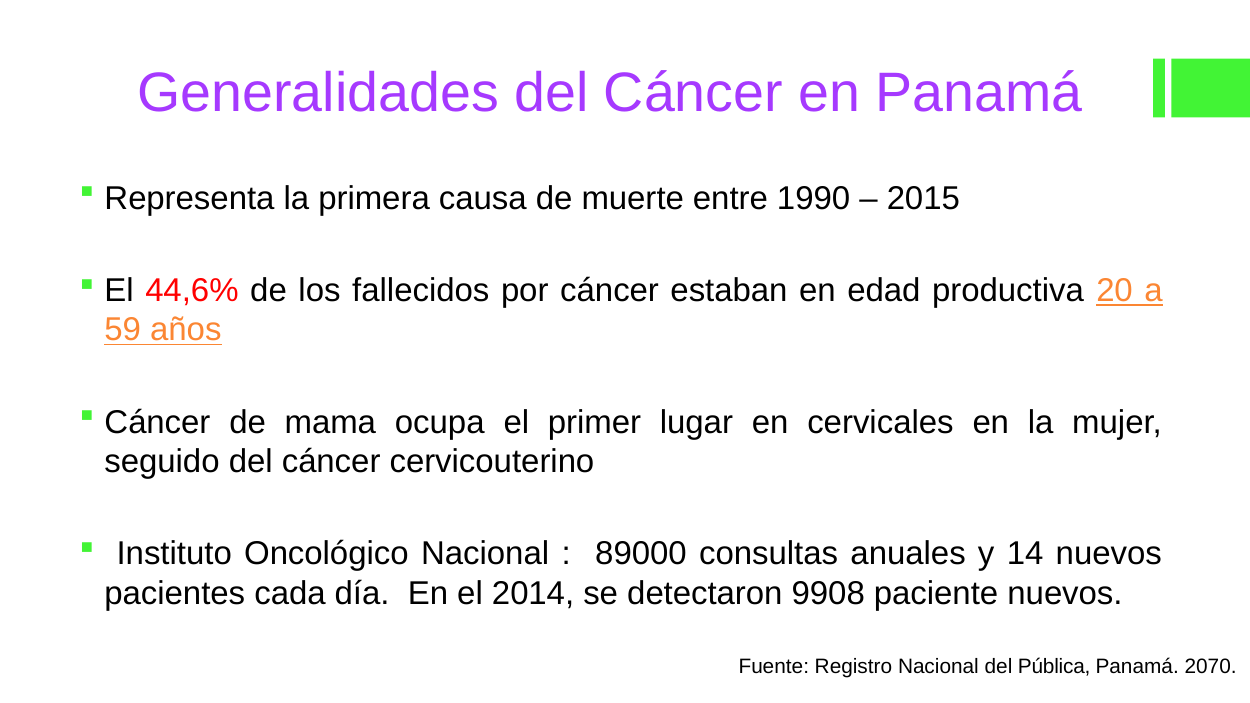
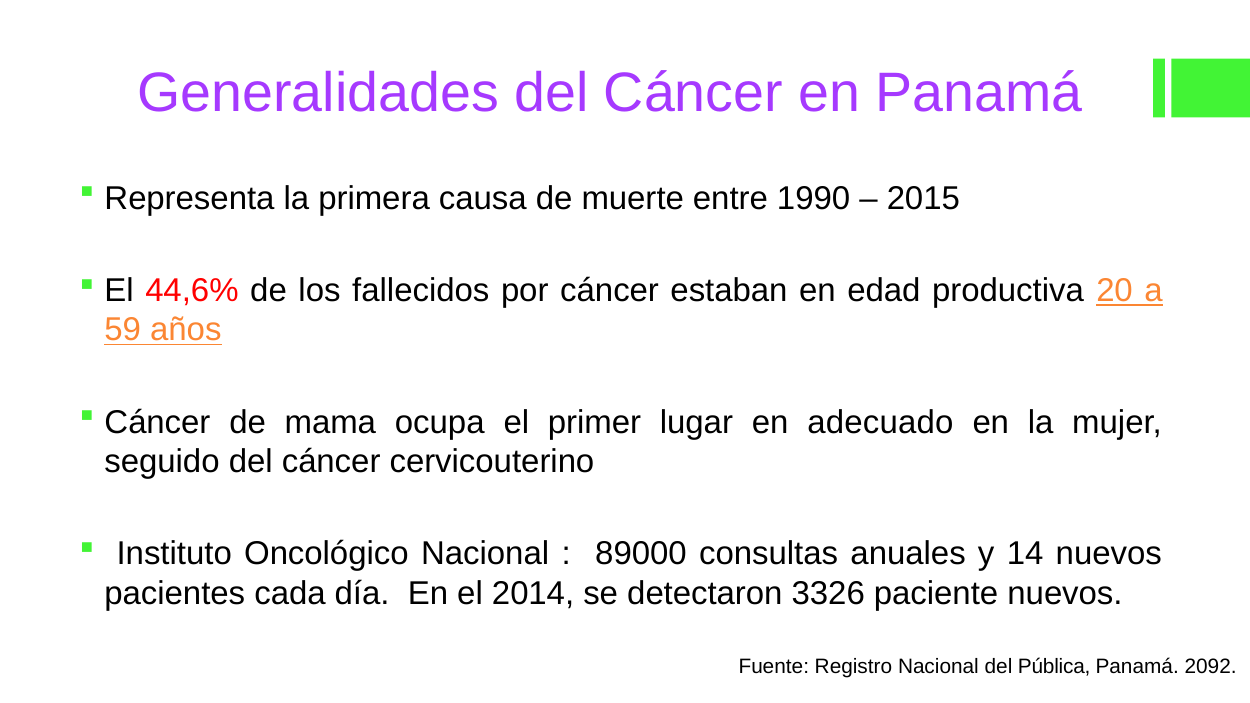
cervicales: cervicales -> adecuado (880, 422)
9908: 9908 -> 3326 (828, 594)
2070: 2070 -> 2092 (1211, 667)
